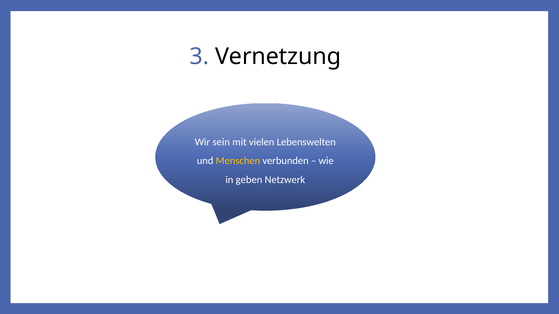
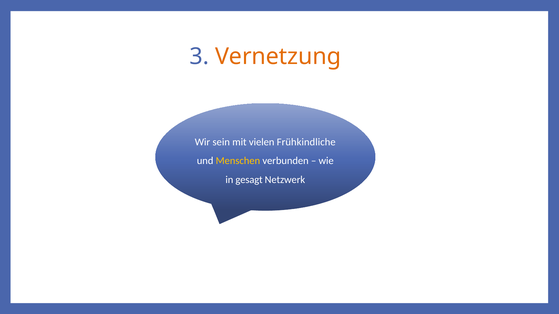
Vernetzung colour: black -> orange (278, 56)
Lebenswelten: Lebenswelten -> Frühkindliche (306, 142)
geben: geben -> gesagt (249, 180)
